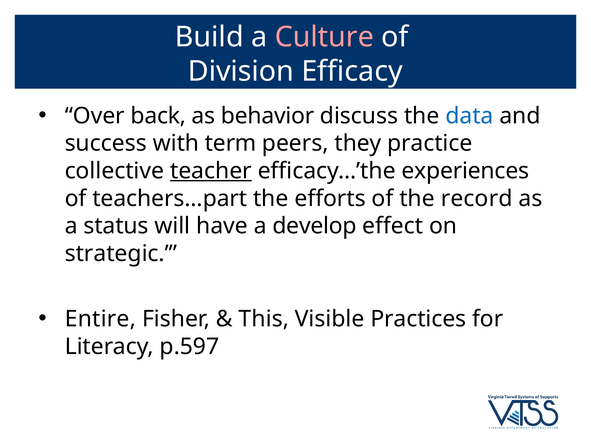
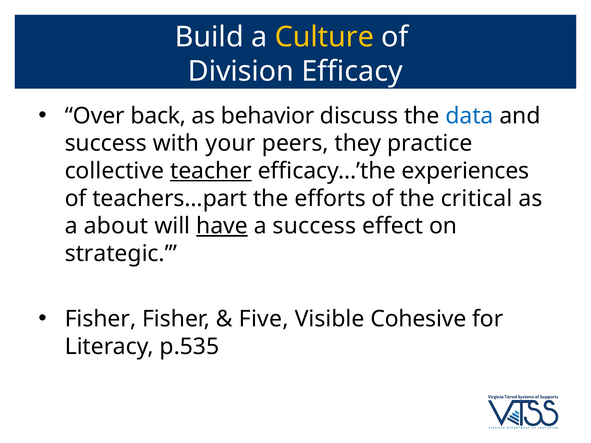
Culture colour: pink -> yellow (324, 37)
term: term -> your (230, 143)
record: record -> critical (477, 199)
status: status -> about (116, 226)
have underline: none -> present (222, 226)
a develop: develop -> success (314, 226)
Entire: Entire -> Fisher (100, 319)
This: This -> Five (264, 319)
Practices: Practices -> Cohesive (418, 319)
p.597: p.597 -> p.535 (189, 347)
